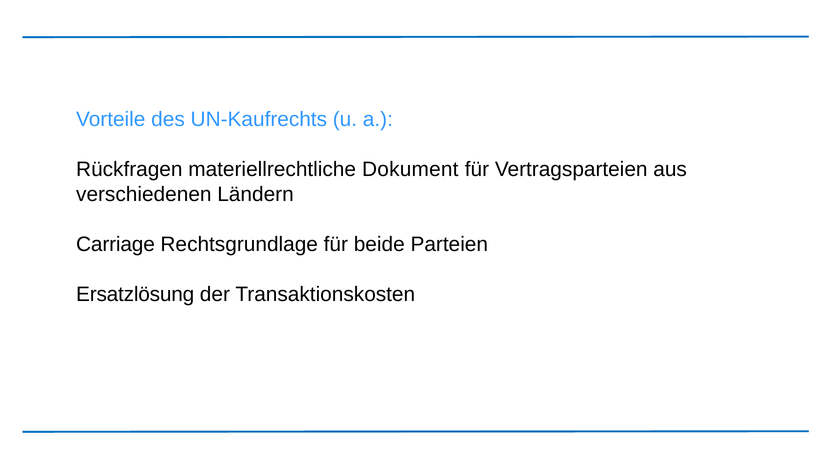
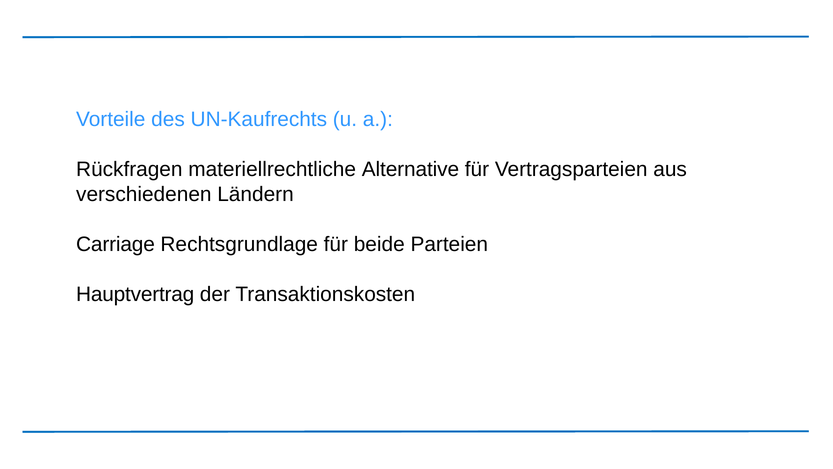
Dokument: Dokument -> Alternative (410, 169)
Ersatzlösung: Ersatzlösung -> Hauptvertrag (135, 294)
